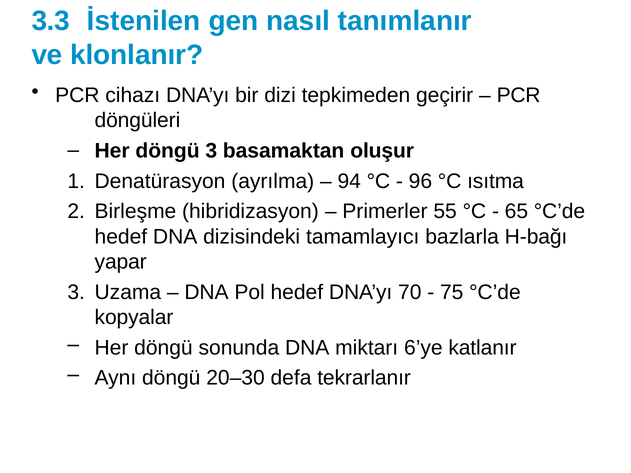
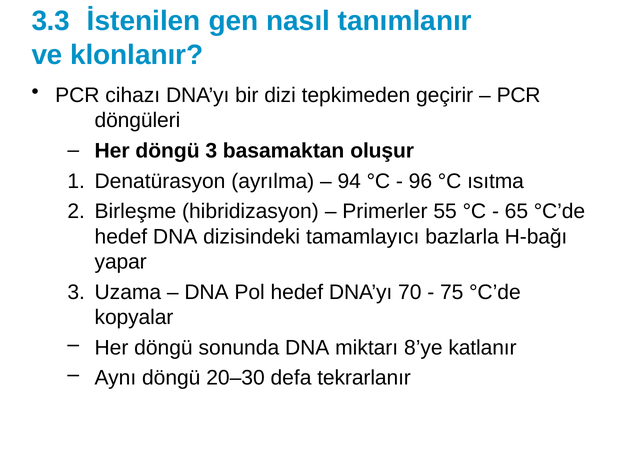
6’ye: 6’ye -> 8’ye (423, 348)
